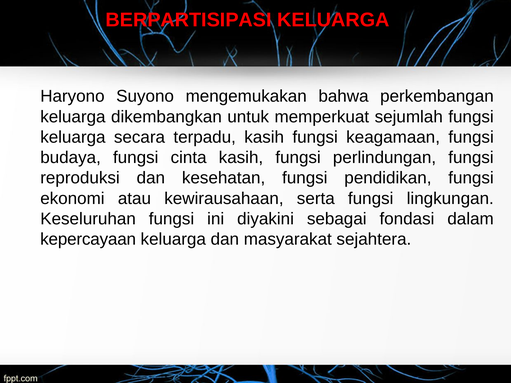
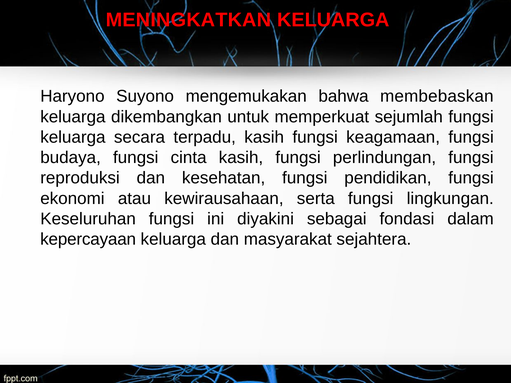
BERPARTISIPASI: BERPARTISIPASI -> MENINGKATKAN (188, 20)
perkembangan: perkembangan -> membebaskan (437, 96)
